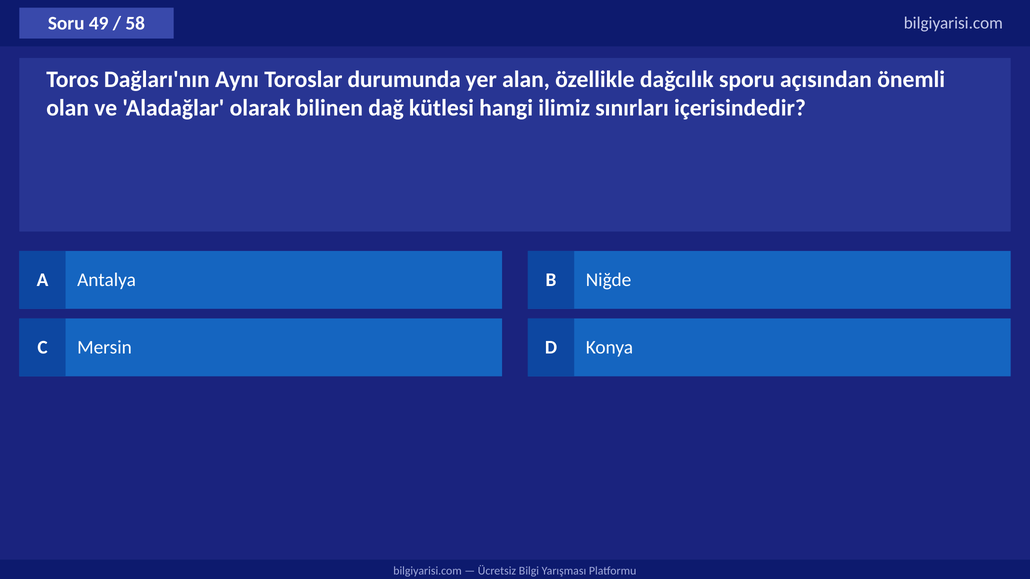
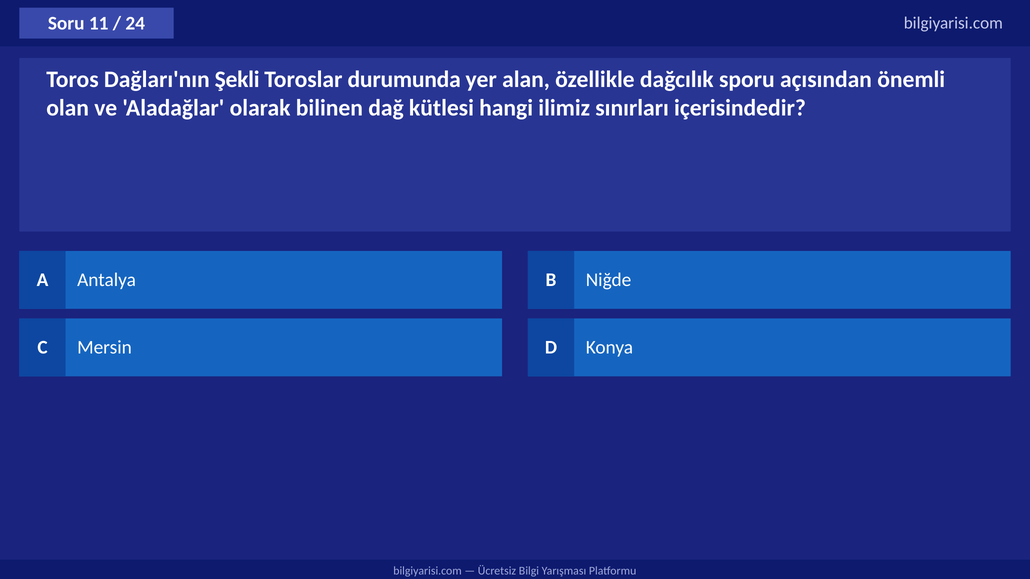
49: 49 -> 11 (99, 24)
58: 58 -> 24 (135, 24)
Aynı: Aynı -> Şekli (237, 79)
